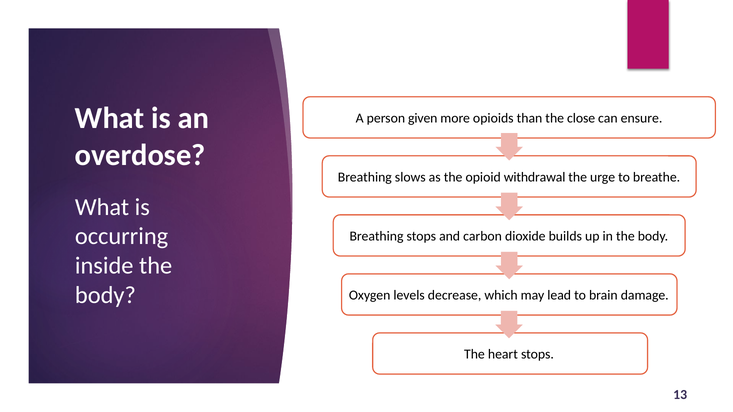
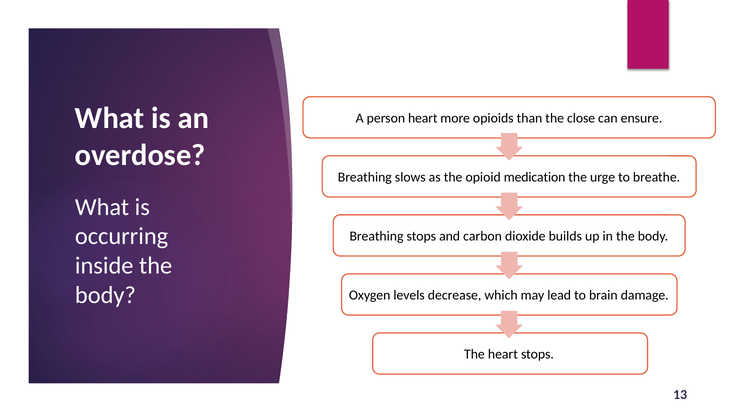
person given: given -> heart (423, 118)
withdrawal: withdrawal -> medication (535, 177)
